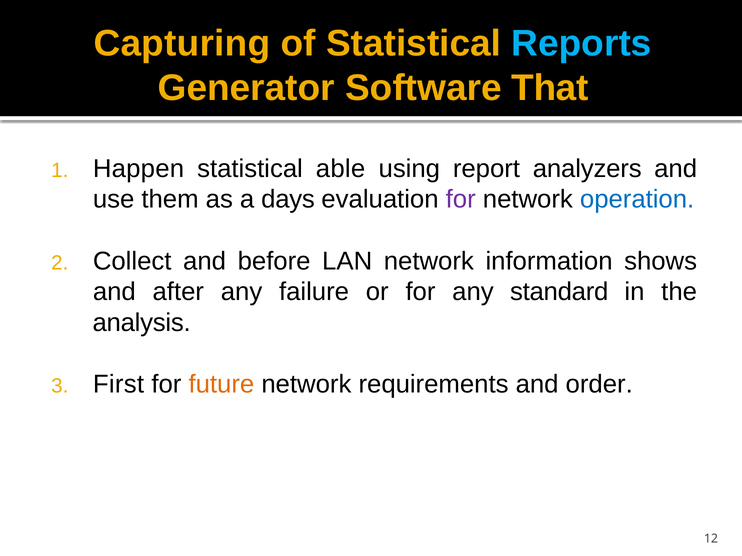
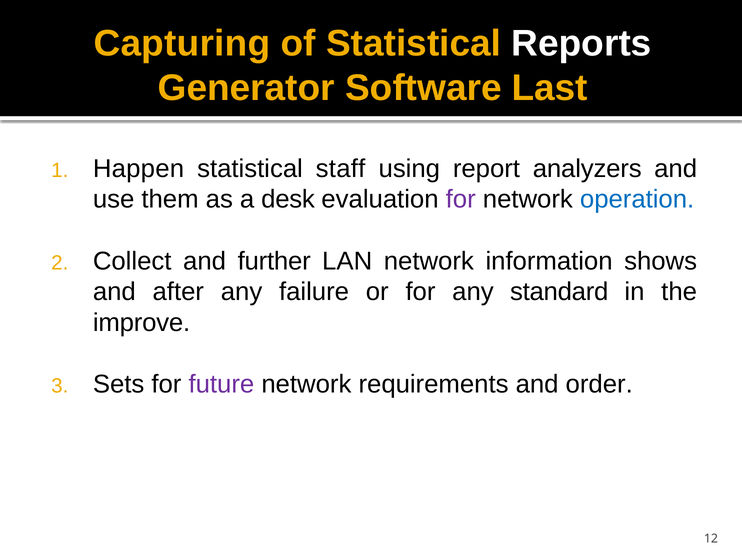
Reports colour: light blue -> white (581, 44)
That: That -> Last (550, 88)
able: able -> staff (341, 169)
days: days -> desk (288, 200)
before: before -> further (274, 261)
analysis: analysis -> improve (142, 323)
First: First -> Sets (119, 385)
future colour: orange -> purple (221, 385)
